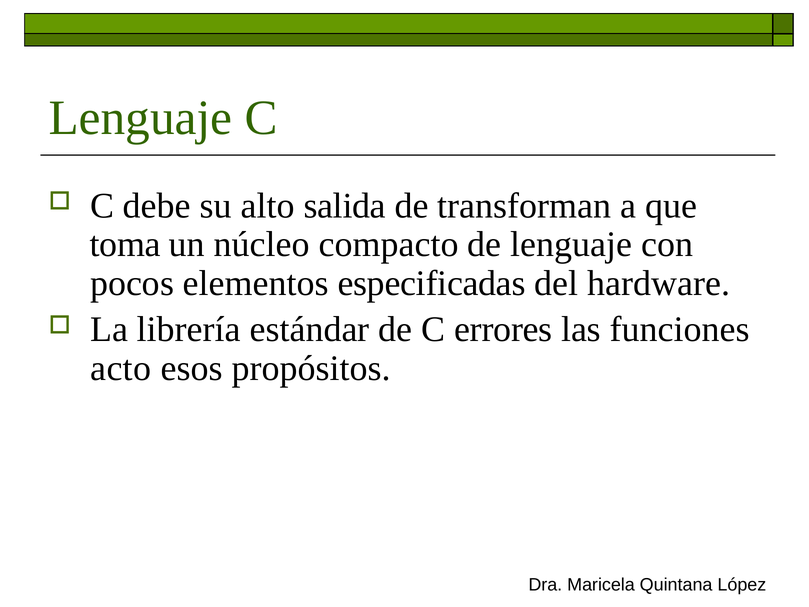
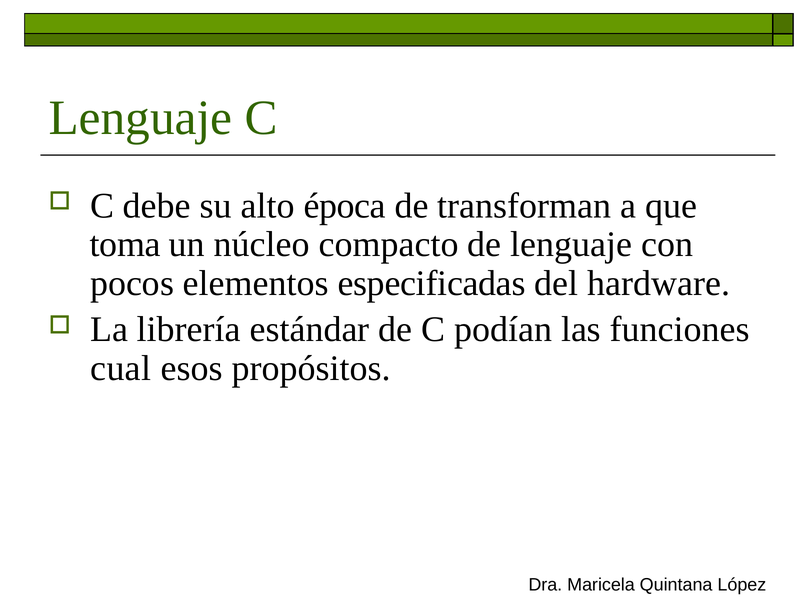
salida: salida -> época (345, 206)
errores: errores -> podían (503, 329)
acto: acto -> cual (121, 368)
